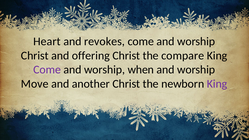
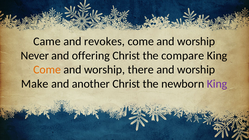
Heart: Heart -> Came (47, 42)
Christ: Christ -> Never (35, 56)
Come colour: purple -> orange (47, 70)
when: when -> there (141, 70)
Move: Move -> Make (35, 84)
